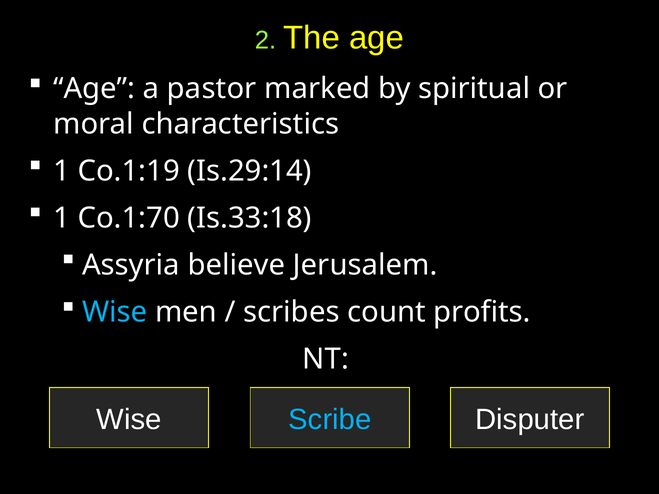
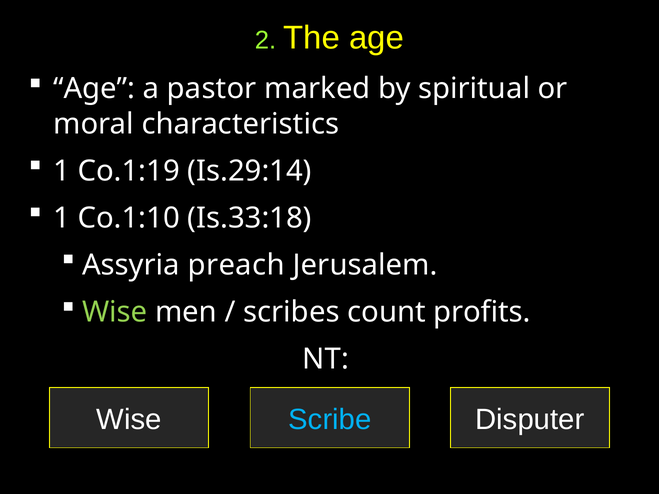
Co.1:70: Co.1:70 -> Co.1:10 (129, 218)
believe: believe -> preach (236, 265)
Wise colour: light blue -> light green (115, 312)
